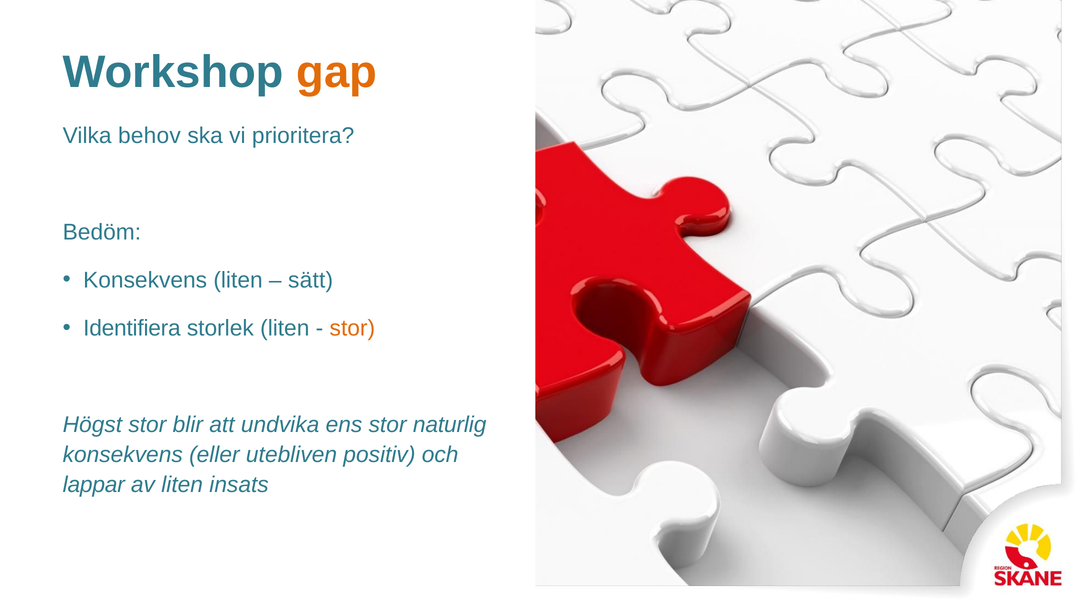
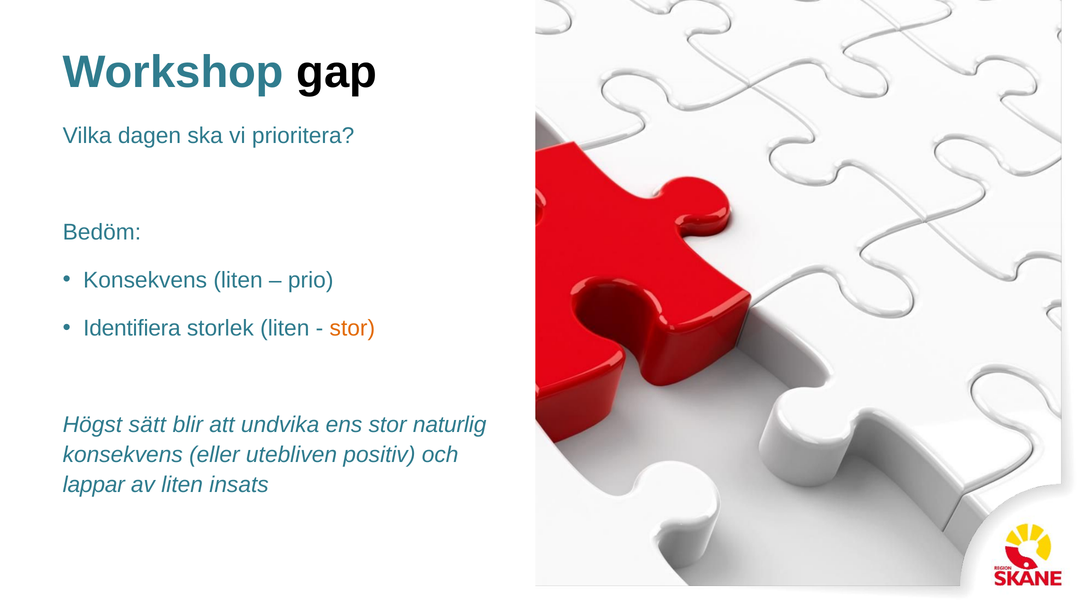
gap colour: orange -> black (337, 72)
behov: behov -> dagen (150, 136)
sätt: sätt -> prio (311, 280)
Högst stor: stor -> sätt (147, 425)
